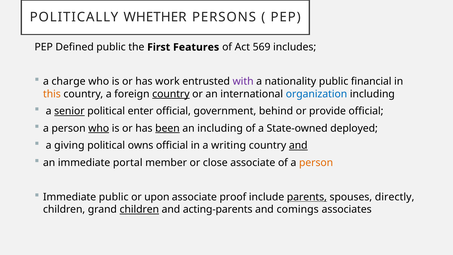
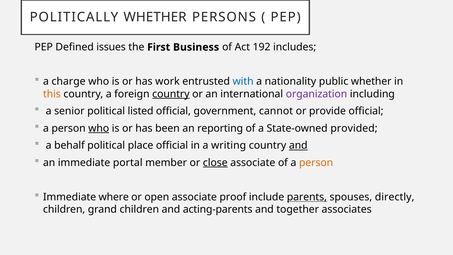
Defined public: public -> issues (111, 47)
Features: Features -> Business (196, 47)
569: 569 -> 192 (262, 47)
with colour: purple -> blue (243, 81)
public financial: financial -> whether (371, 81)
organization colour: blue -> purple (316, 94)
senior underline: present -> none (69, 111)
enter: enter -> listed (141, 111)
behind: behind -> cannot (276, 111)
been underline: present -> none (167, 128)
an including: including -> reporting (220, 128)
deployed: deployed -> provided (354, 128)
giving: giving -> behalf (69, 145)
owns: owns -> place (141, 145)
close underline: none -> present (215, 163)
Immediate public: public -> where (114, 197)
upon: upon -> open (157, 197)
children underline: present -> none (139, 209)
comings: comings -> together (298, 209)
